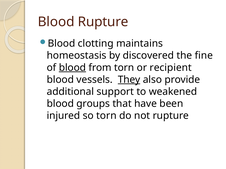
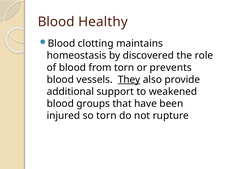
Blood Rupture: Rupture -> Healthy (103, 22)
fine: fine -> role (204, 56)
blood underline: present -> none (72, 68)
recipient: recipient -> prevents (171, 68)
